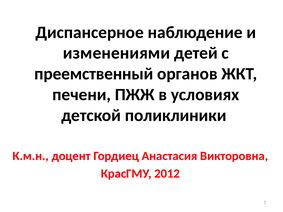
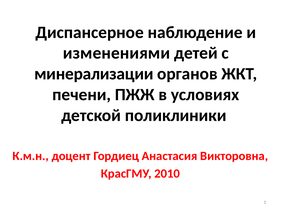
преемственный: преемственный -> минерализации (94, 74)
2012: 2012 -> 2010 (167, 174)
